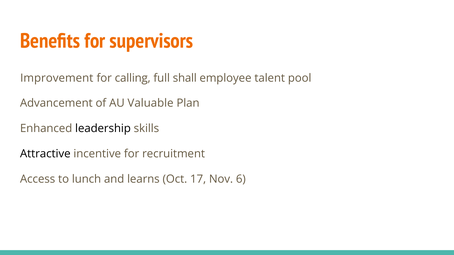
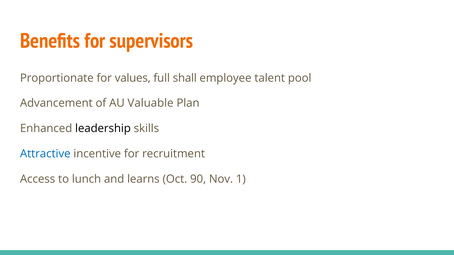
Improvement: Improvement -> Proportionate (57, 78)
calling: calling -> values (133, 78)
Attractive colour: black -> blue (45, 154)
17: 17 -> 90 (198, 179)
6: 6 -> 1 (241, 179)
